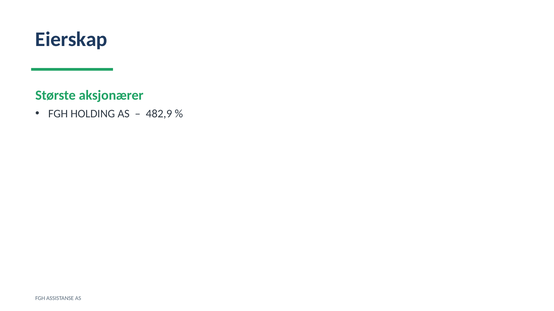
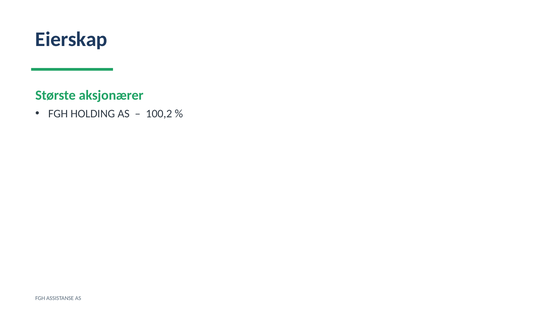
482,9: 482,9 -> 100,2 (159, 114)
